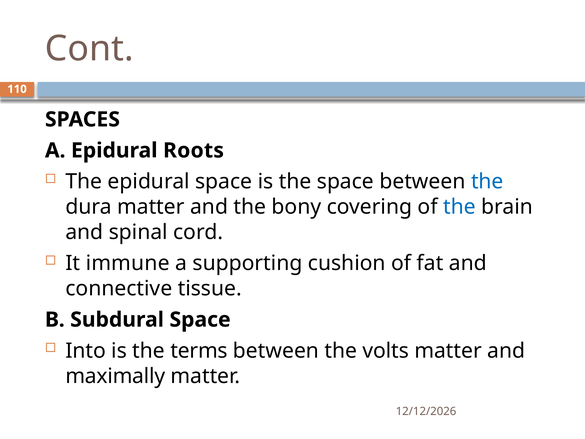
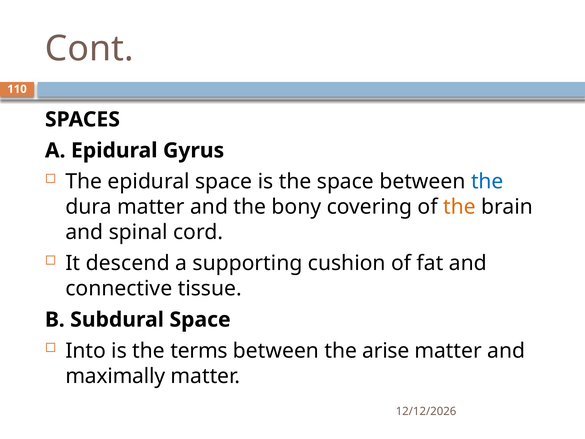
Roots: Roots -> Gyrus (194, 150)
the colour: blue -> orange (459, 207)
immune: immune -> descend (128, 263)
volts: volts -> arise (386, 351)
